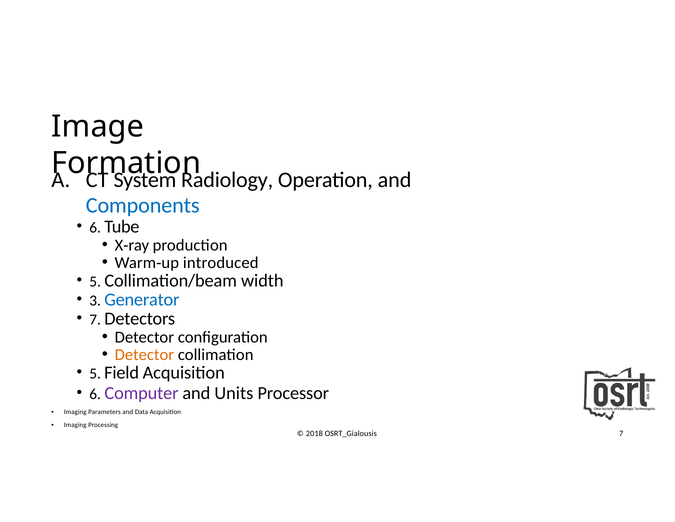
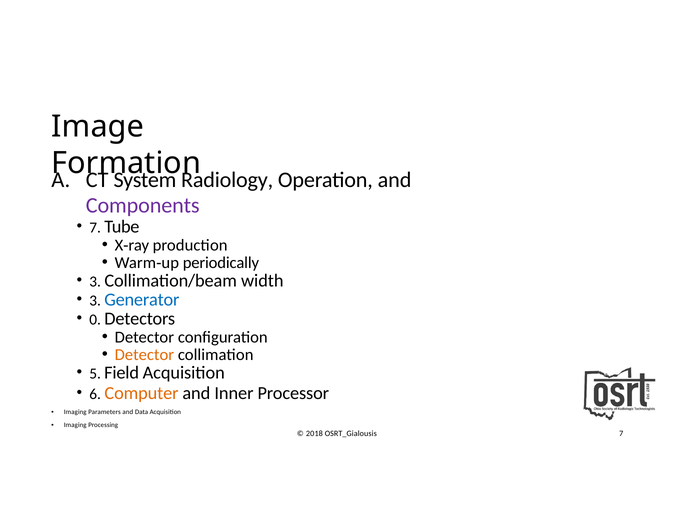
Components colour: blue -> purple (143, 205)
6: 6 -> 7 (95, 228)
introduced: introduced -> periodically (221, 262)
5: 5 -> 3 (95, 281)
7: 7 -> 0 (95, 320)
Computer colour: purple -> orange (142, 393)
Units: Units -> Inner (234, 393)
